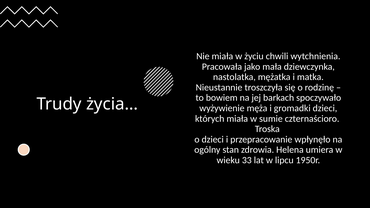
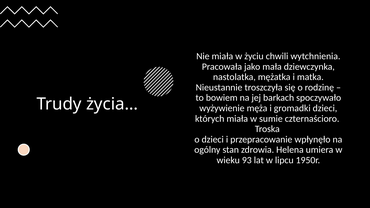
33: 33 -> 93 (247, 160)
